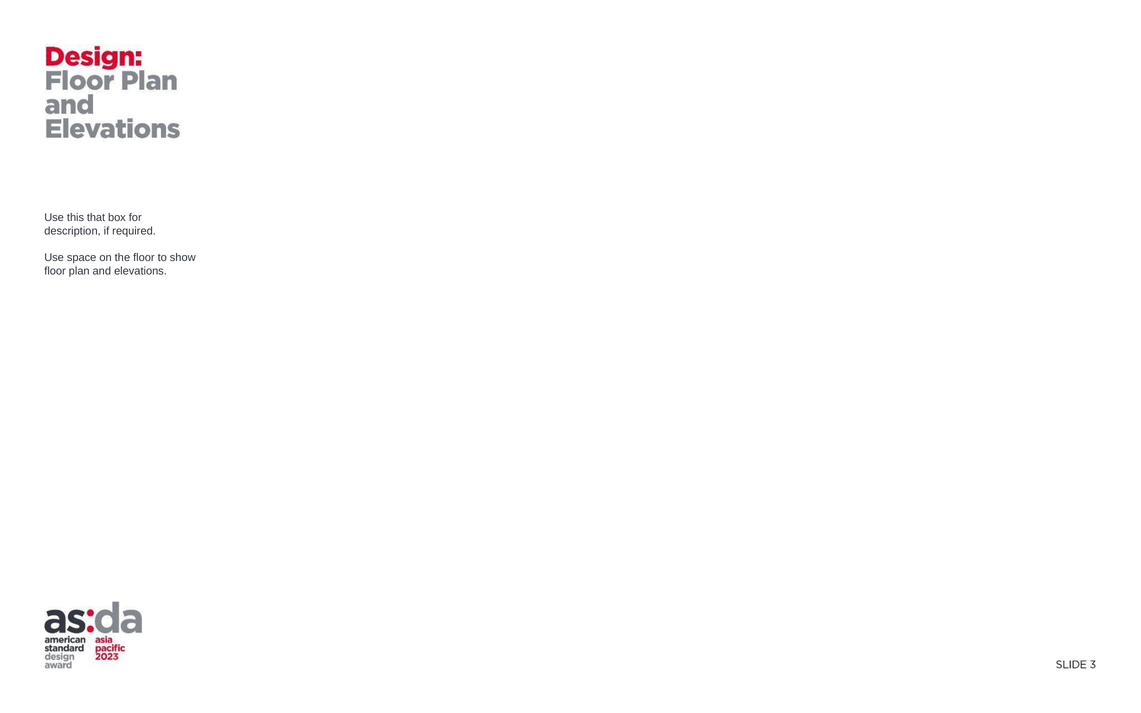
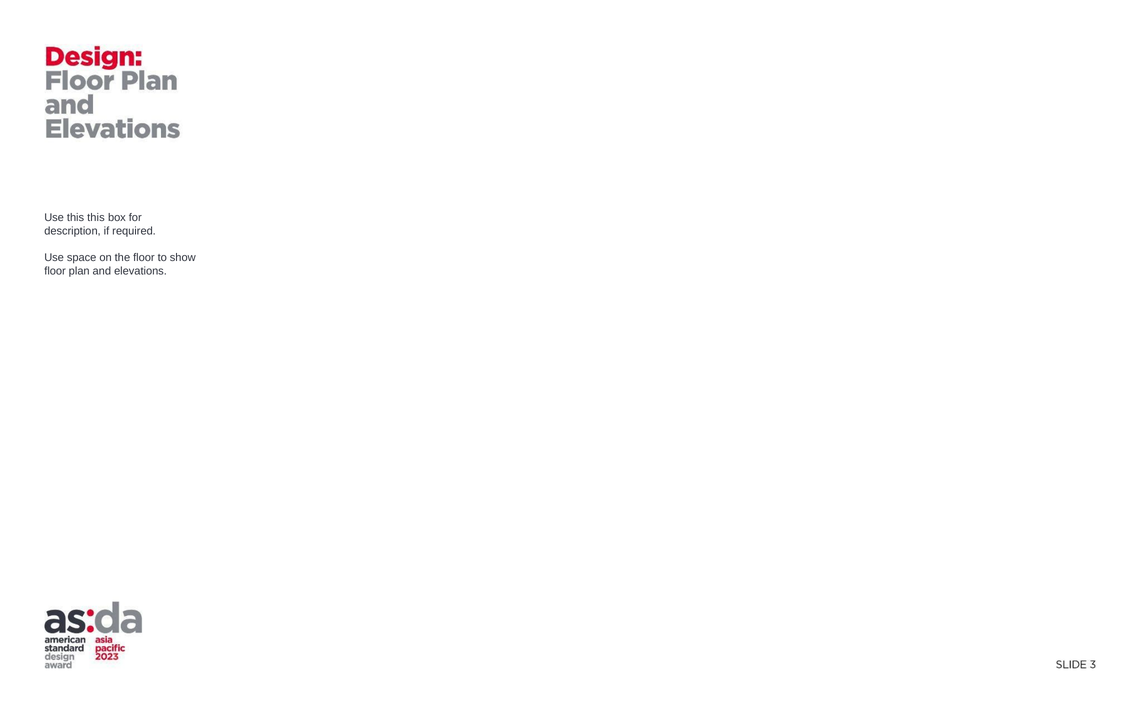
this that: that -> this (96, 218)
